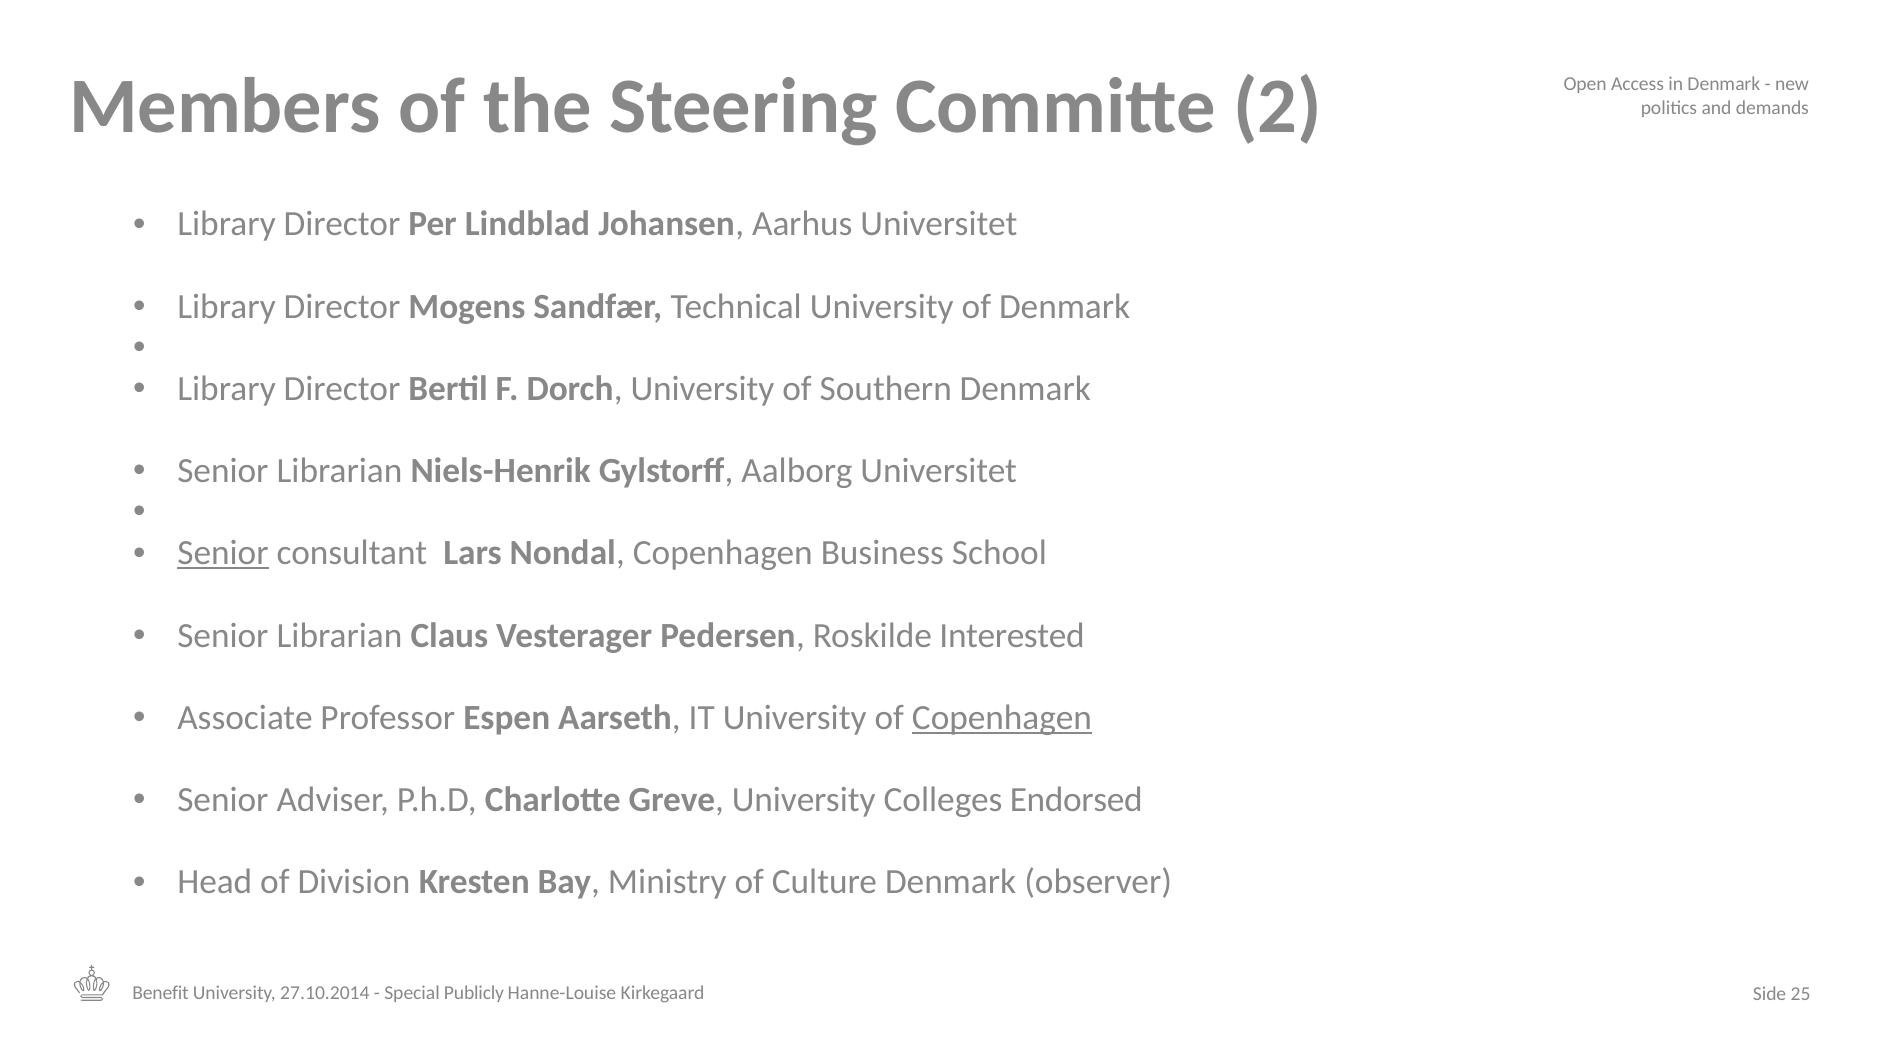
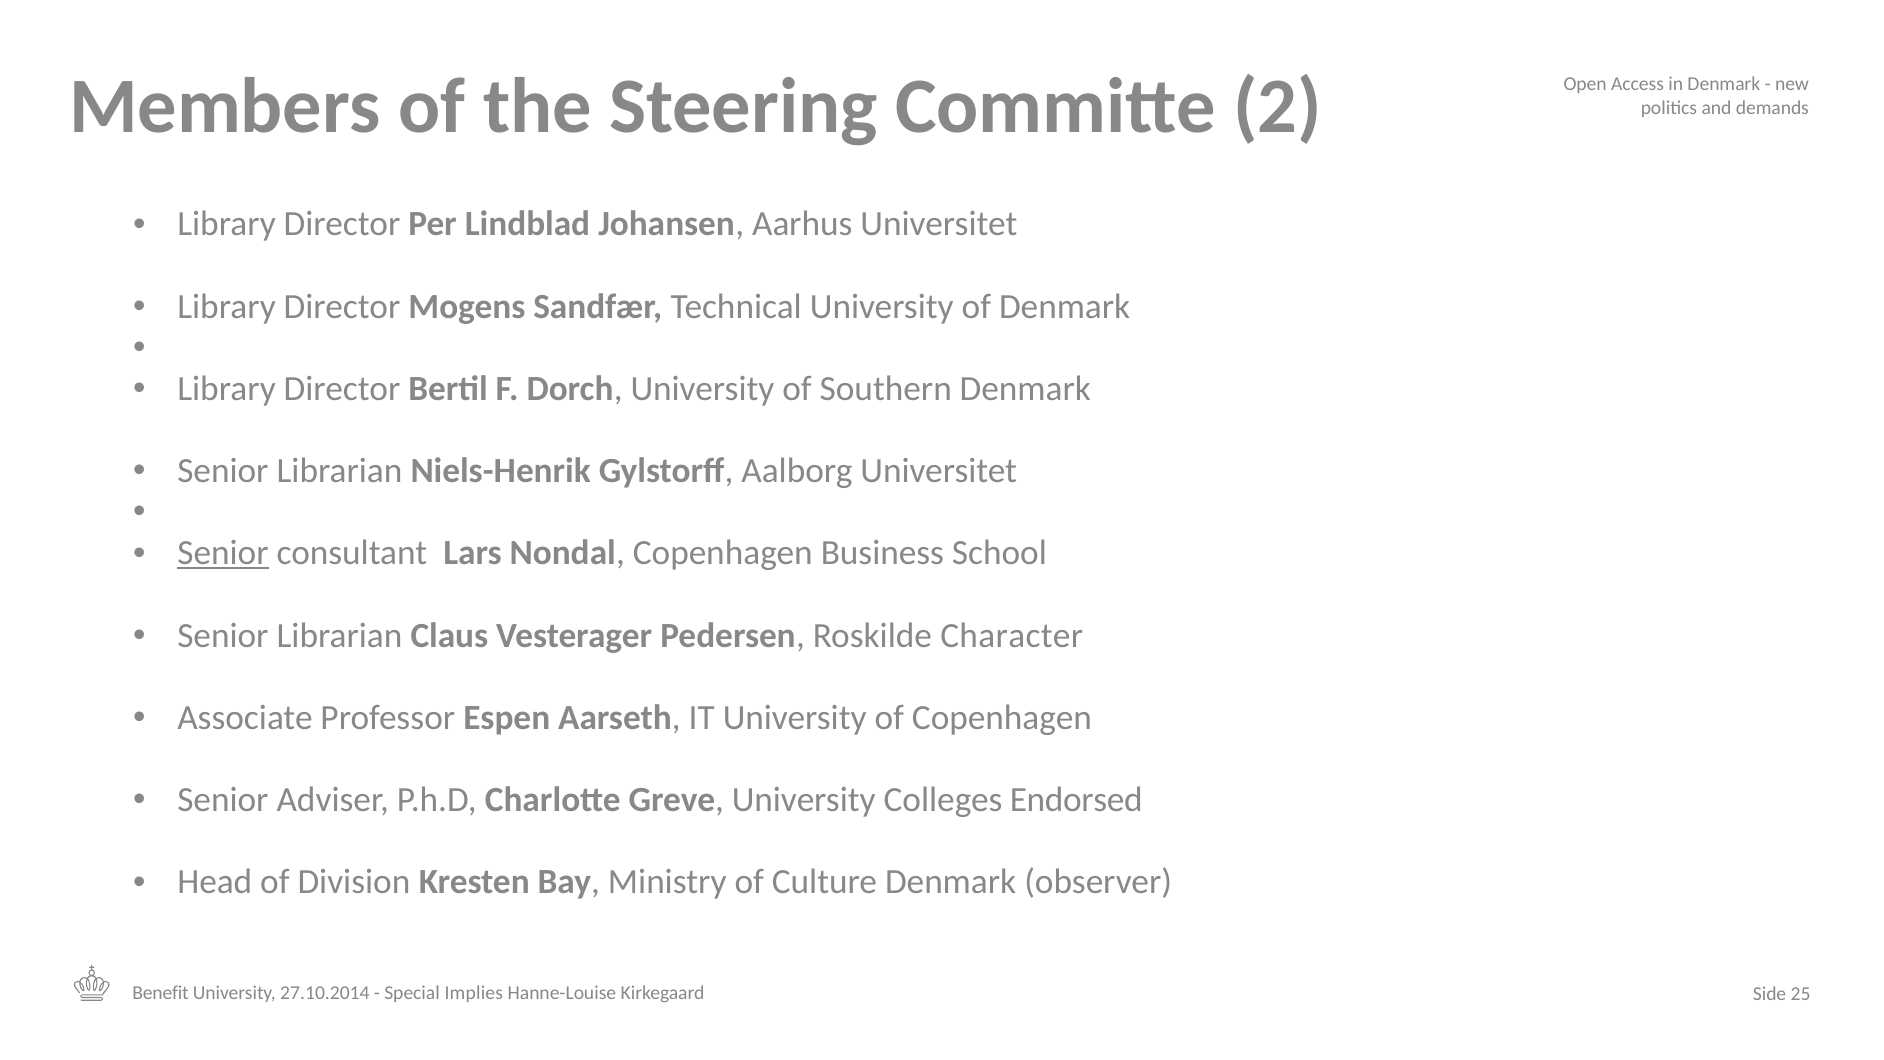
Interested: Interested -> Character (1012, 635)
Copenhagen underline: present -> none (1002, 718)
Publicly: Publicly -> Implies (474, 993)
